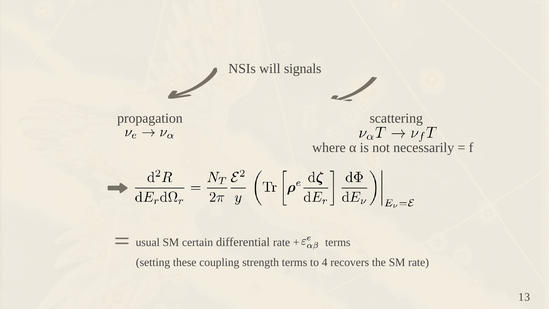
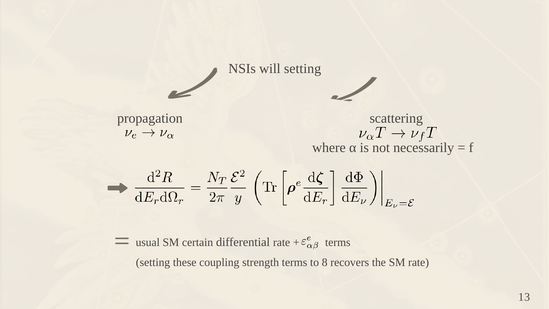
will signals: signals -> setting (303, 69)
4: 4 -> 8 (325, 262)
